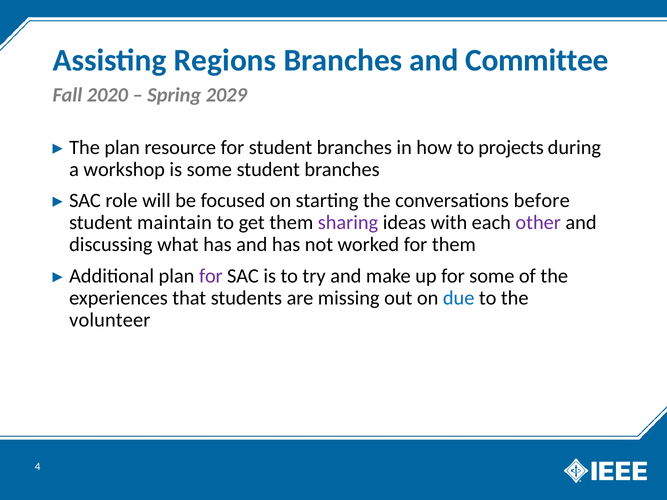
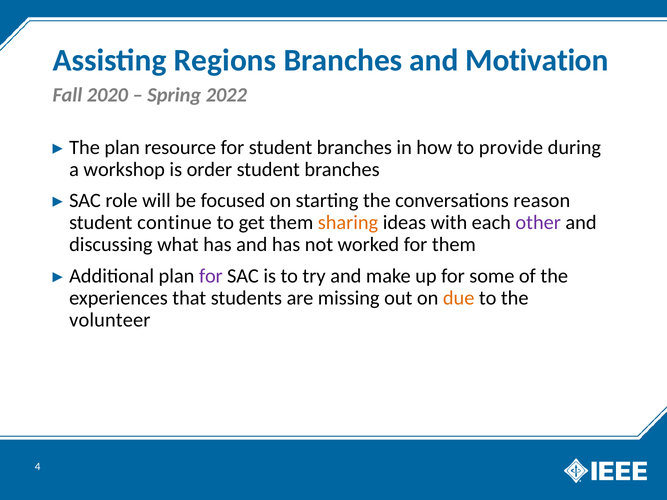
Committee: Committee -> Motivation (537, 60)
2029: 2029 -> 2022 (226, 95)
projects: projects -> provide (511, 147)
is some: some -> order (209, 169)
before: before -> reason (542, 201)
maintain: maintain -> continue (174, 223)
sharing colour: purple -> orange (348, 223)
due colour: blue -> orange (459, 298)
